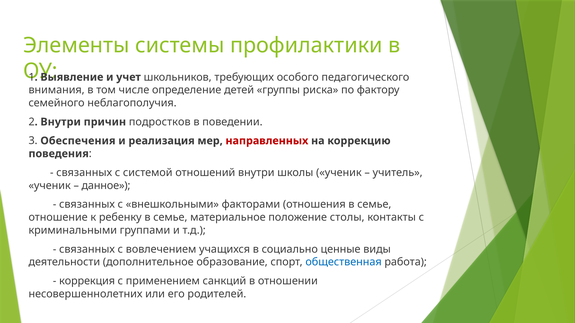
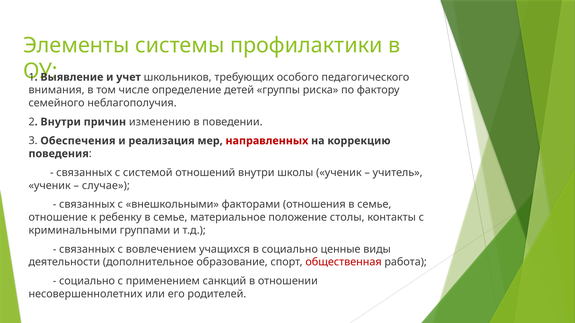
подростков: подростков -> изменению (160, 122)
данное: данное -> случае (106, 186)
общественная colour: blue -> red (344, 262)
коррекция: коррекция -> социально (87, 281)
